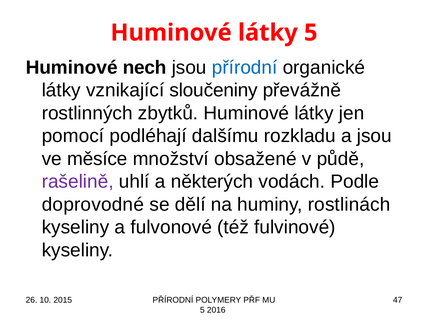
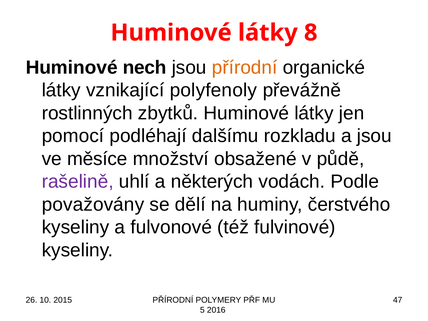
látky 5: 5 -> 8 (311, 33)
přírodní colour: blue -> orange (245, 68)
sloučeniny: sloučeniny -> polyfenoly (213, 90)
doprovodné: doprovodné -> považovány (93, 205)
rostlinách: rostlinách -> čerstvého (349, 205)
